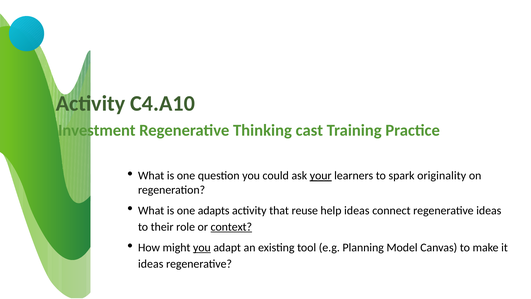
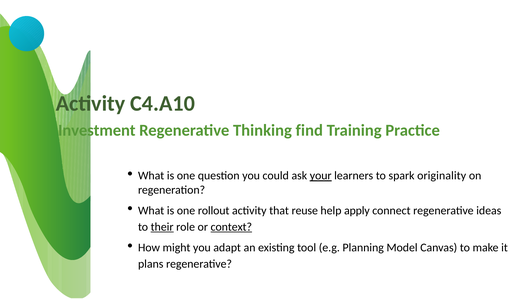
cast: cast -> find (309, 130)
adapts: adapts -> rollout (214, 210)
help ideas: ideas -> apply (357, 210)
their underline: none -> present (162, 227)
you underline: present -> none (202, 247)
ideas: ideas -> plans (151, 264)
